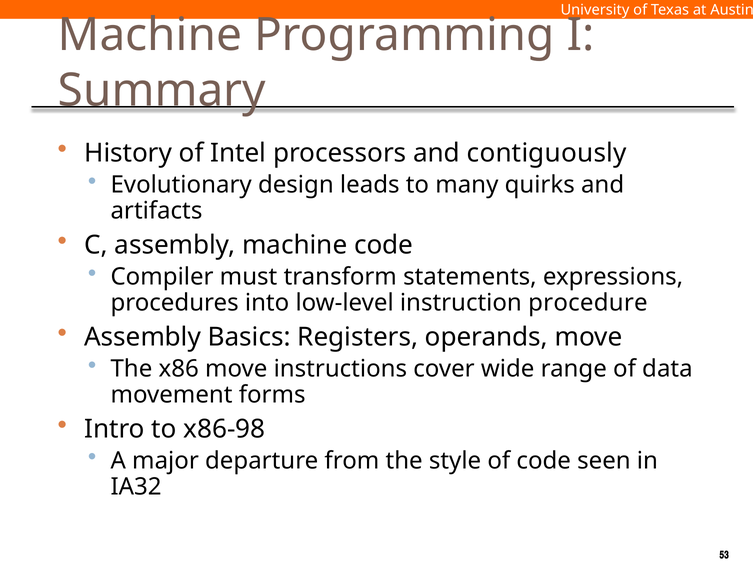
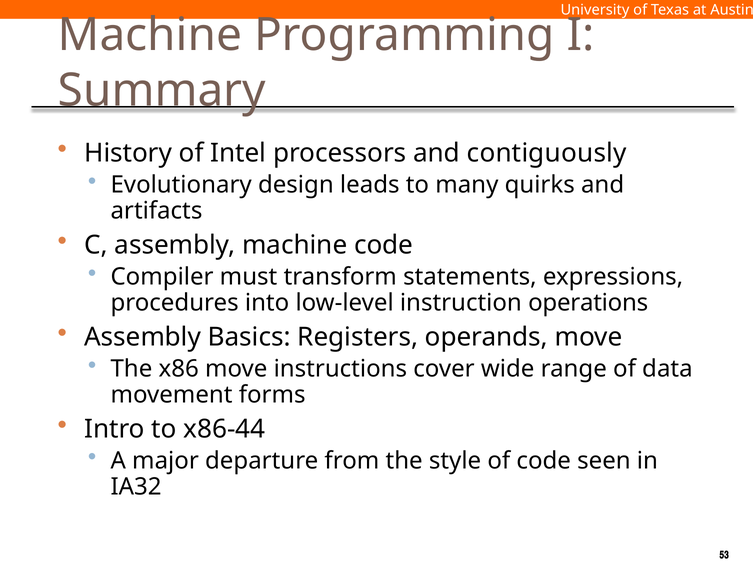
procedure: procedure -> operations (588, 303)
x86-98: x86-98 -> x86-44 (224, 429)
